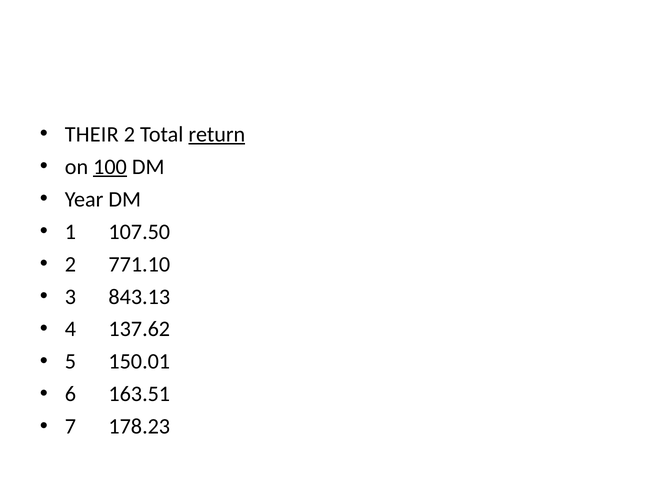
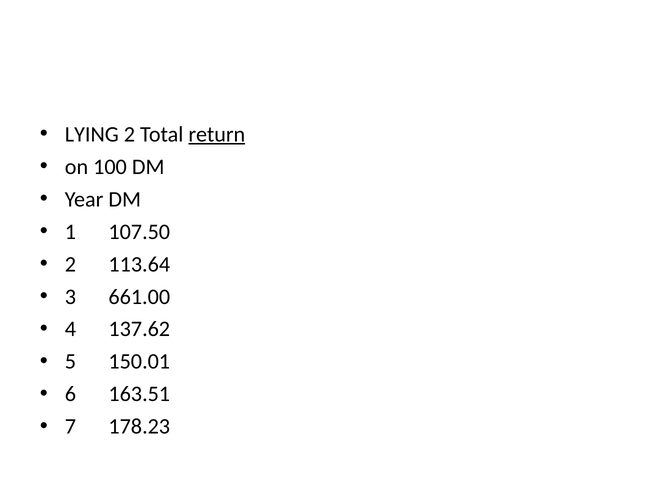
THEIR: THEIR -> LYING (92, 135)
100 underline: present -> none (110, 167)
771.10: 771.10 -> 113.64 (139, 265)
843.13: 843.13 -> 661.00 (139, 297)
